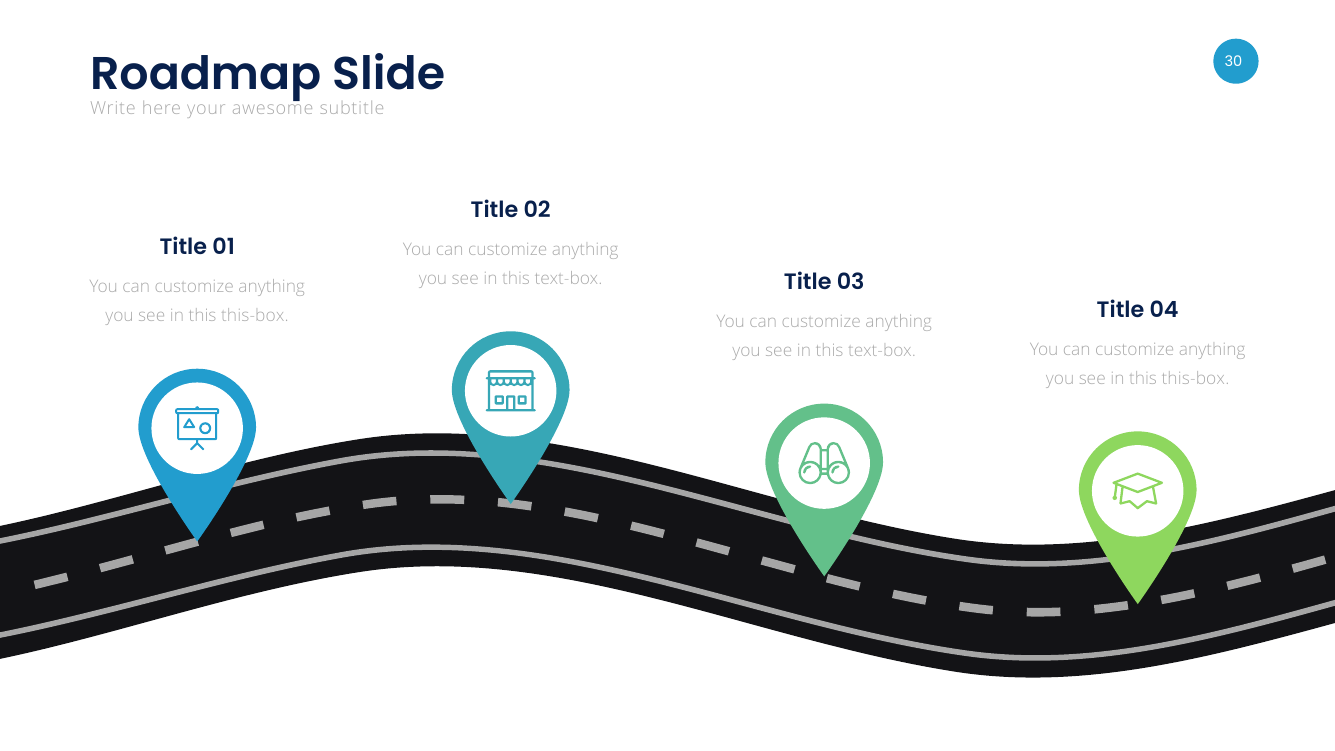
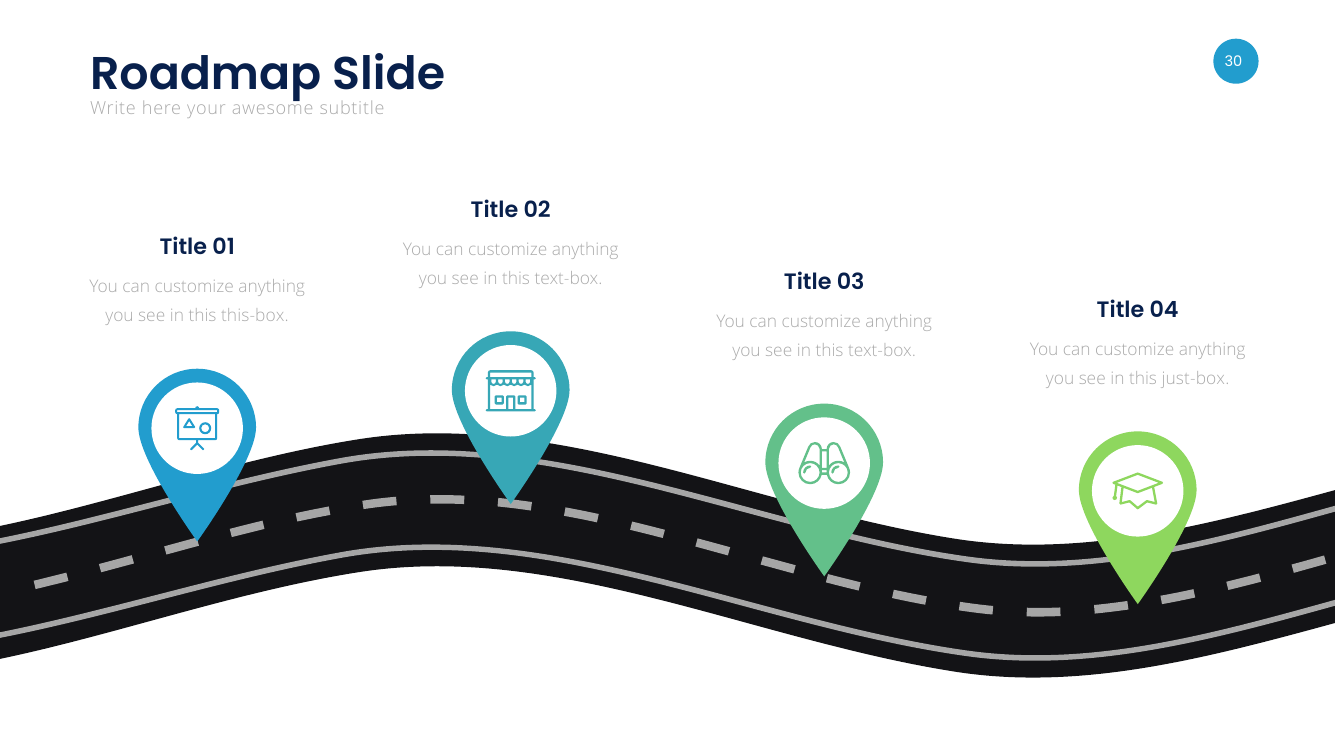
this-box: this-box -> just-box (1195, 378)
